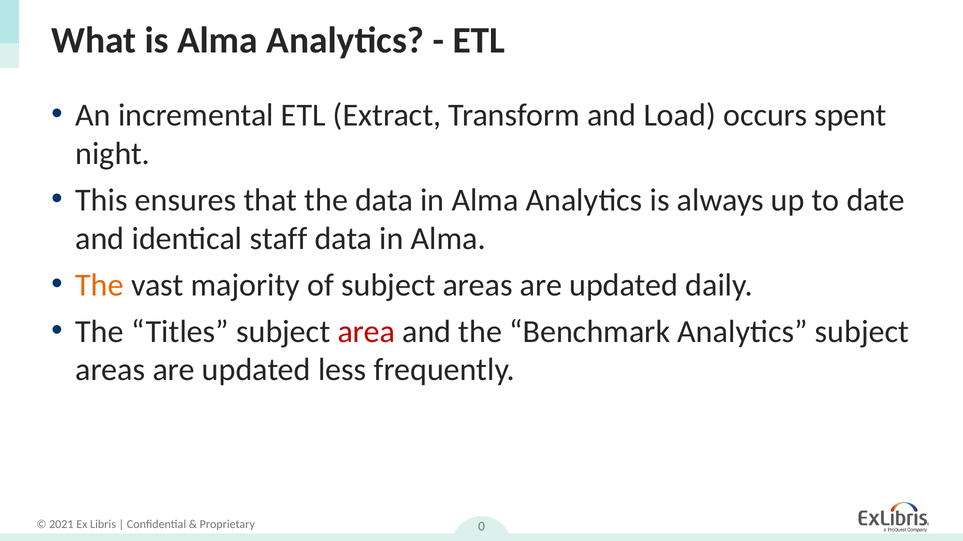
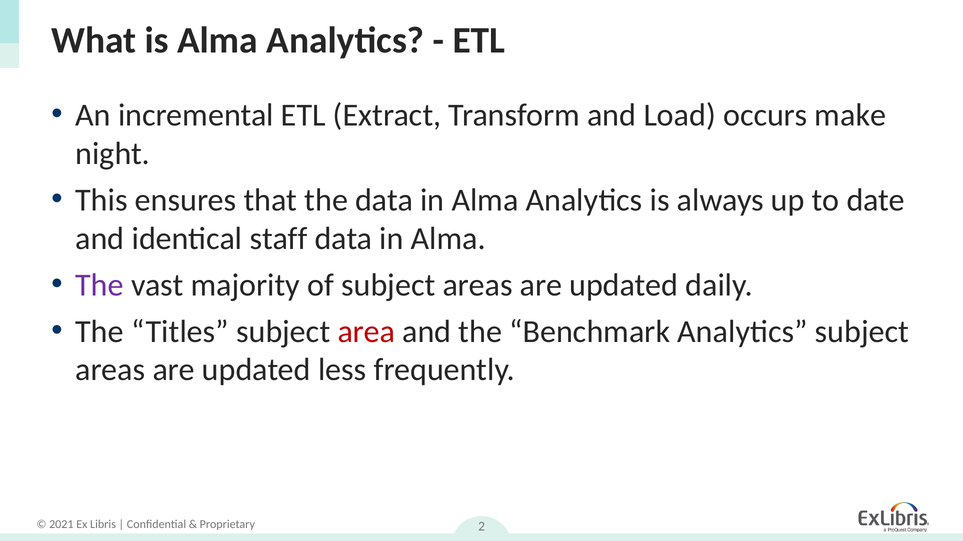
spent: spent -> make (850, 115)
The colour: orange -> purple (100, 285)
0: 0 -> 2 (482, 527)
